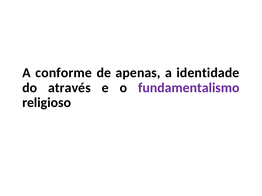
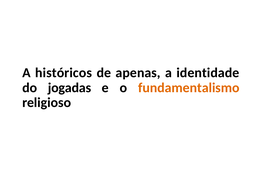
conforme: conforme -> históricos (64, 73)
através: através -> jogadas (69, 88)
fundamentalismo colour: purple -> orange (189, 88)
